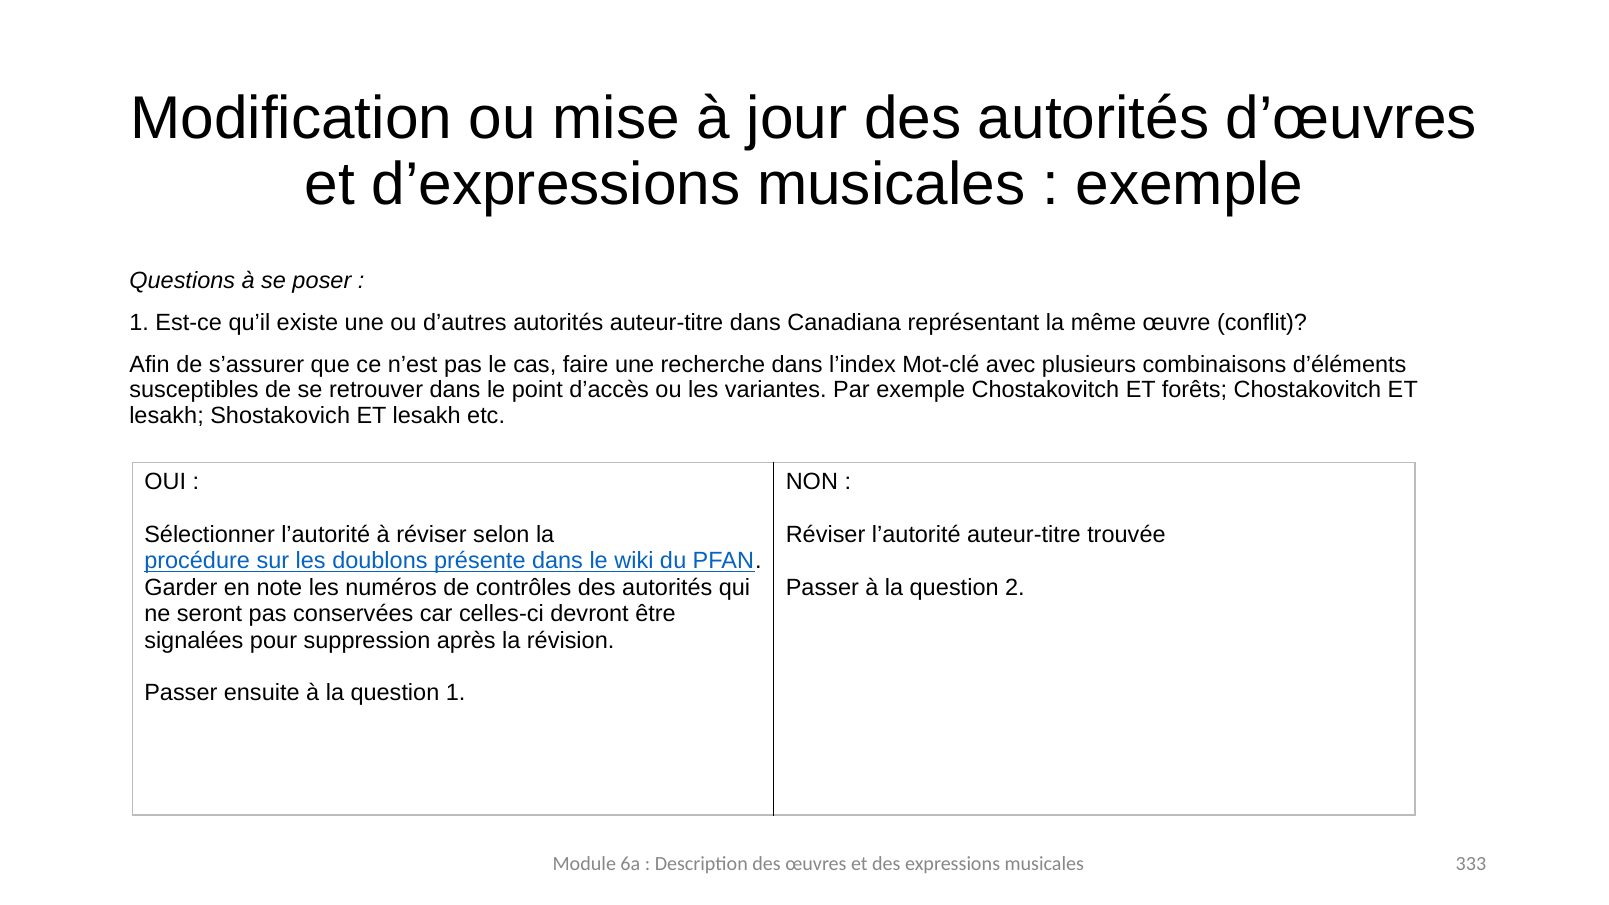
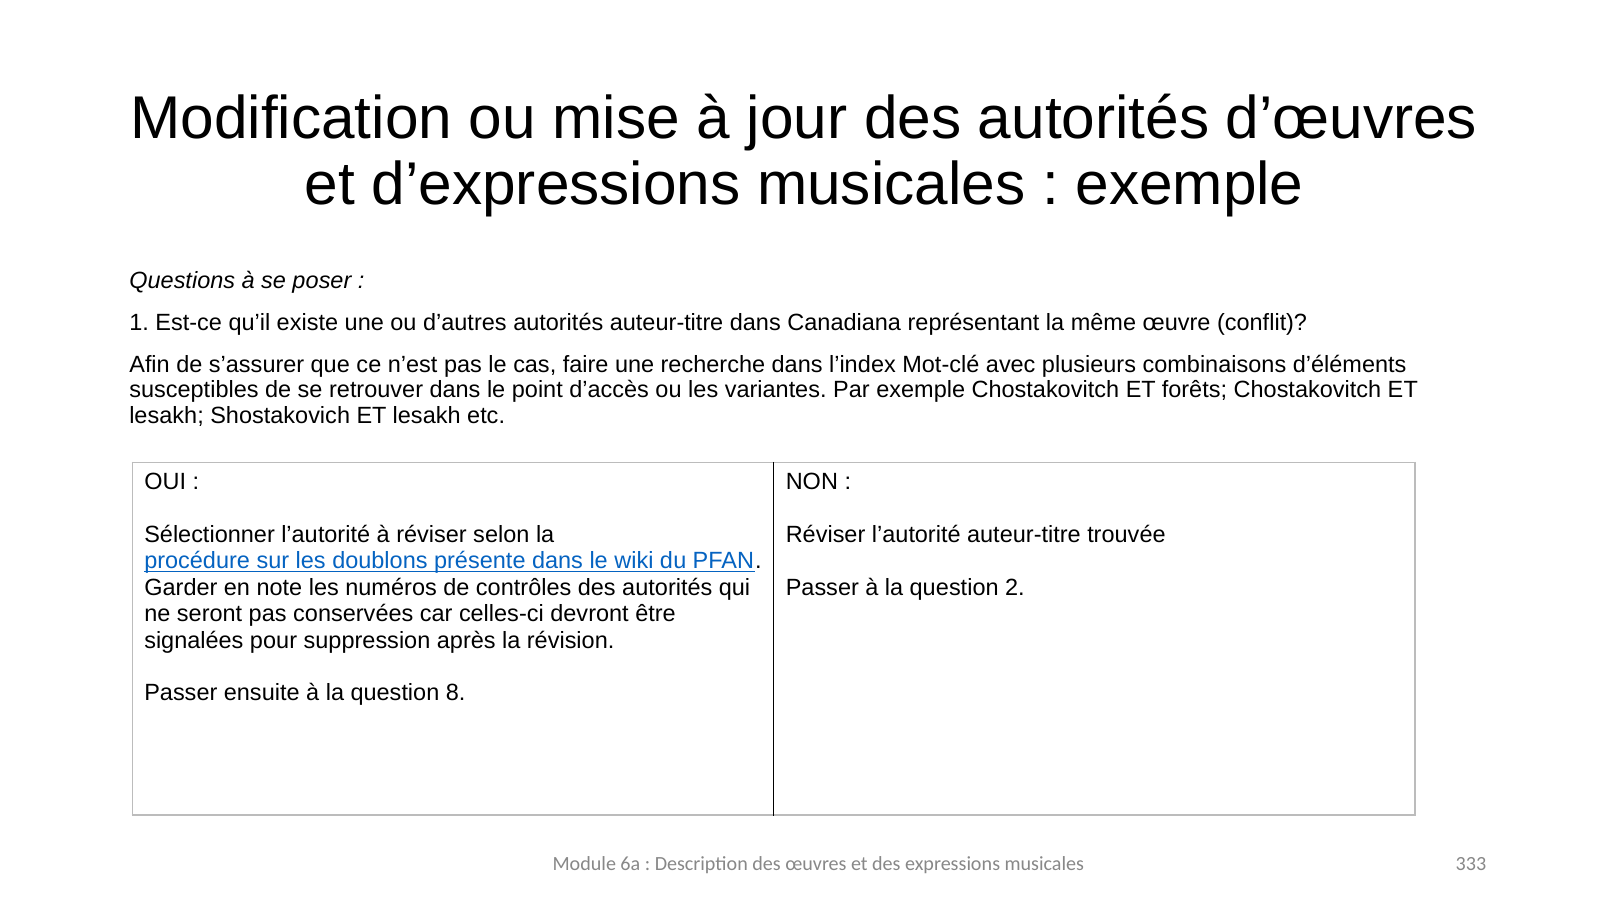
question 1: 1 -> 8 (456, 693)
